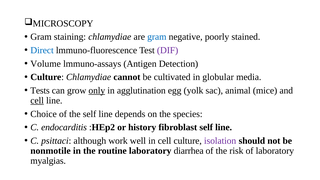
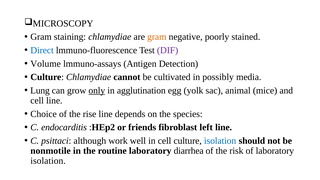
gram colour: blue -> orange (157, 37)
globular: globular -> possibly (218, 77)
Tests: Tests -> Lung (40, 90)
cell underline: present -> none (37, 101)
the self: self -> rise (90, 114)
history: history -> friends (142, 127)
fibroblast self: self -> left (206, 127)
isolation colour: purple -> blue (220, 141)
myalgias: myalgias -> isolation (48, 161)
